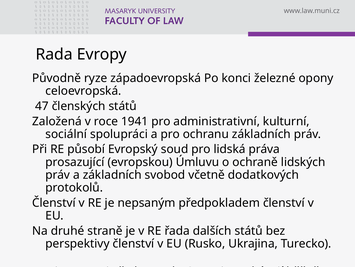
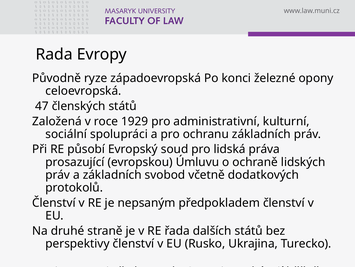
1941: 1941 -> 1929 (135, 121)
